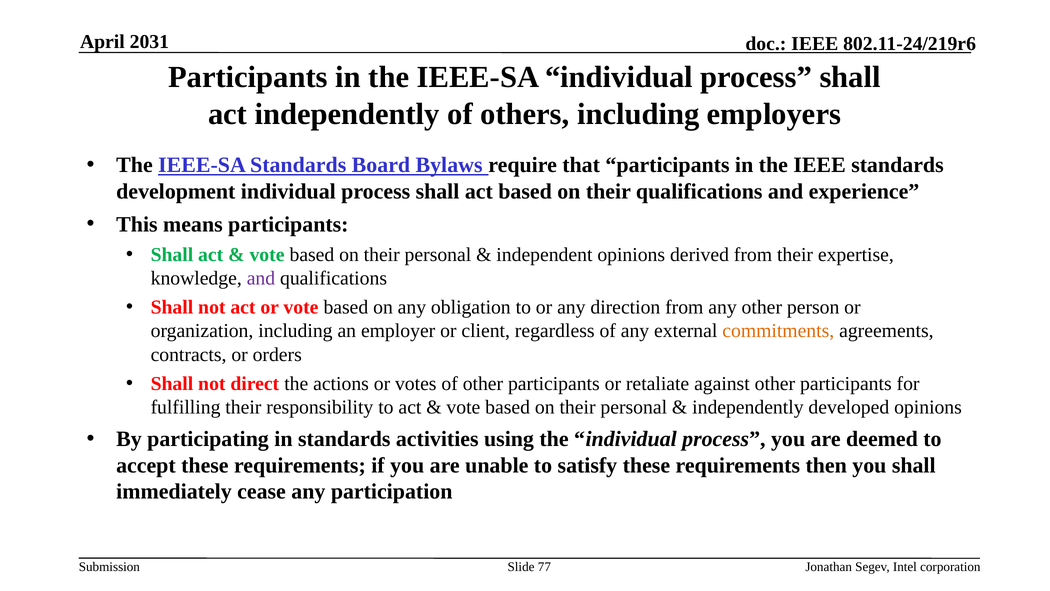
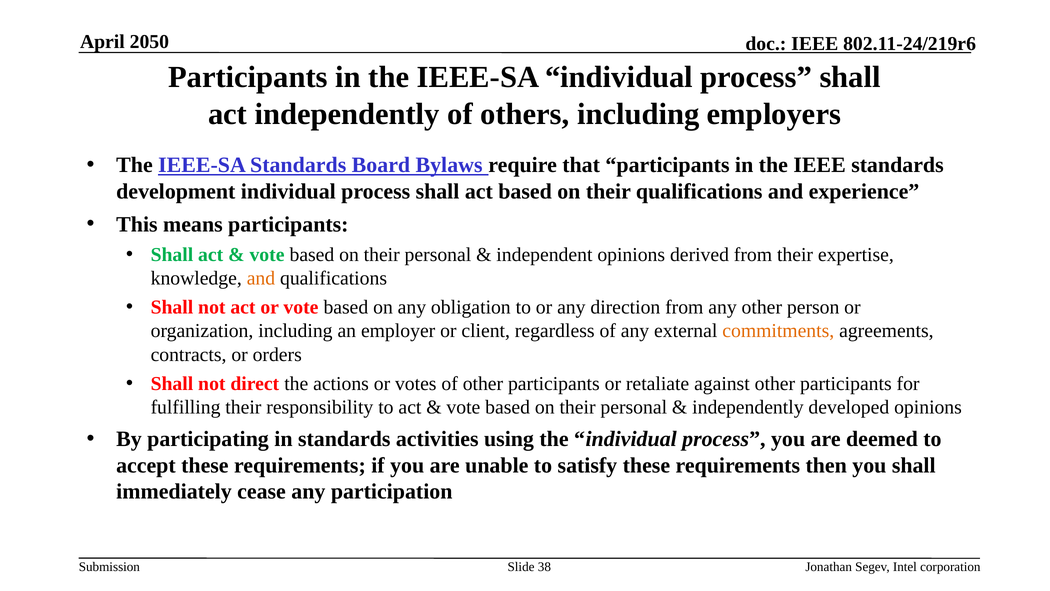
2031: 2031 -> 2050 (149, 42)
and colour: purple -> orange (261, 278)
77: 77 -> 38 (544, 566)
